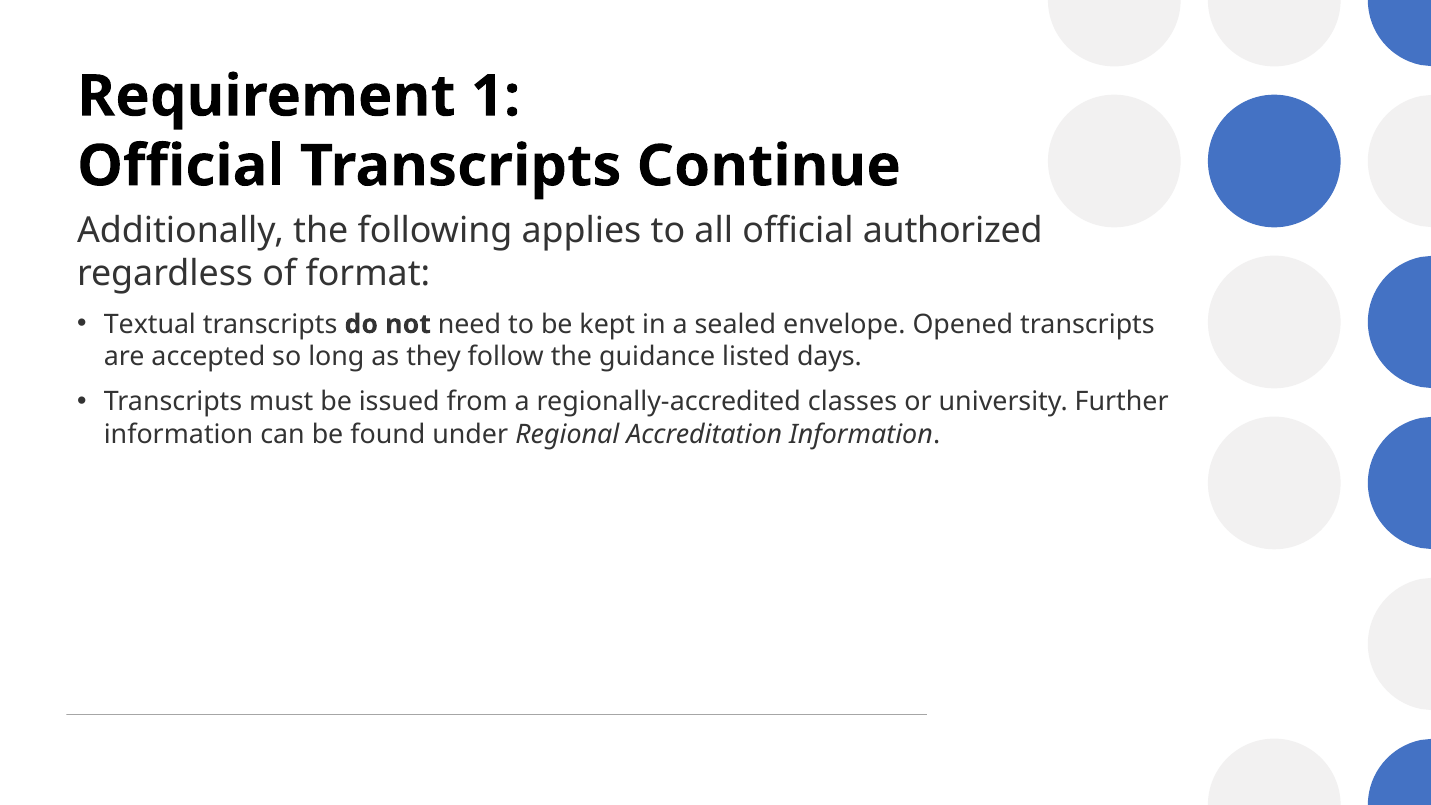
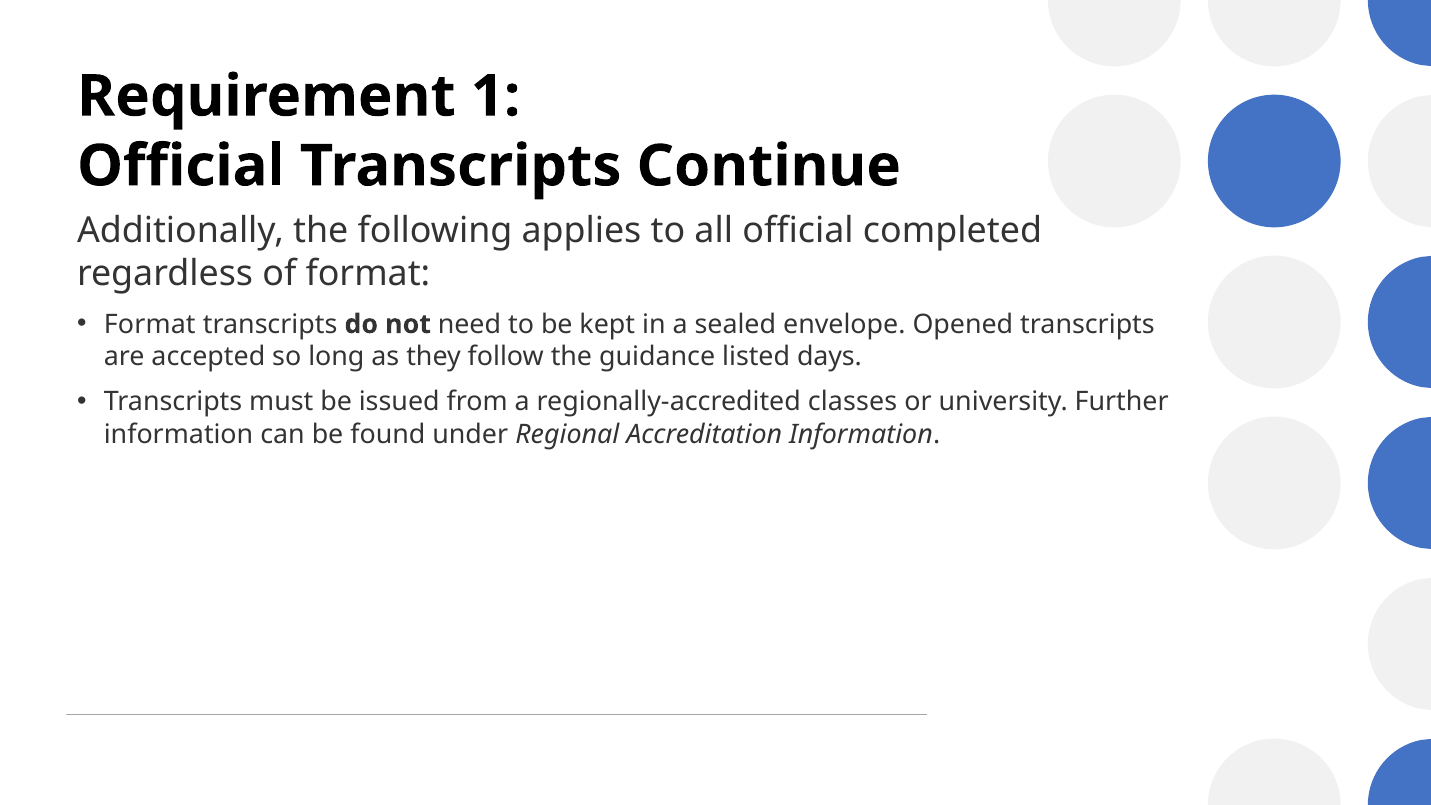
authorized: authorized -> completed (953, 231)
Textual: Textual -> Format (150, 324)
